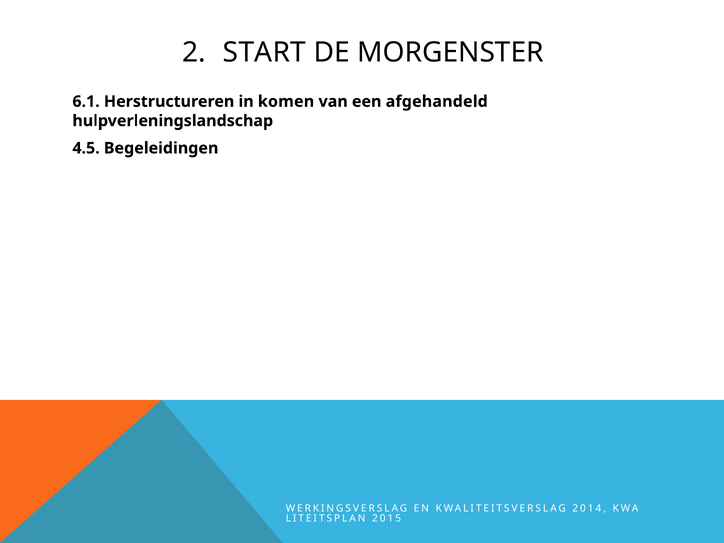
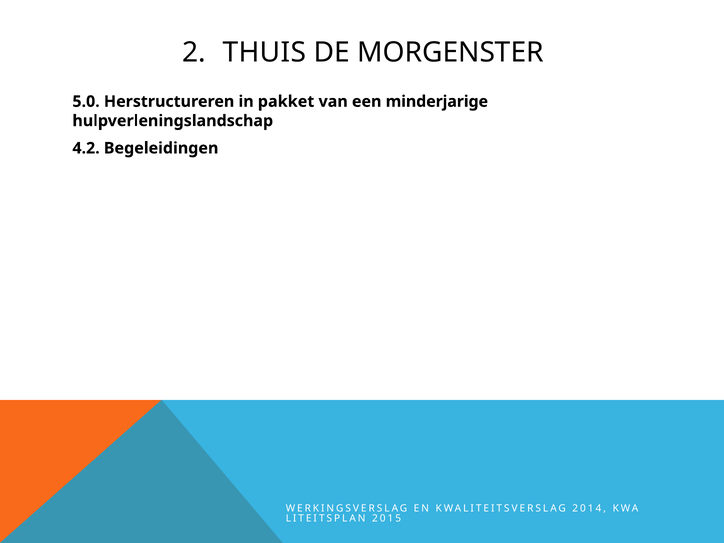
START: START -> THUIS (264, 53)
6.1: 6.1 -> 5.0 (86, 102)
komen: komen -> pakket (286, 102)
afgehandeld: afgehandeld -> minderjarige (437, 102)
4.5: 4.5 -> 4.2 (86, 148)
